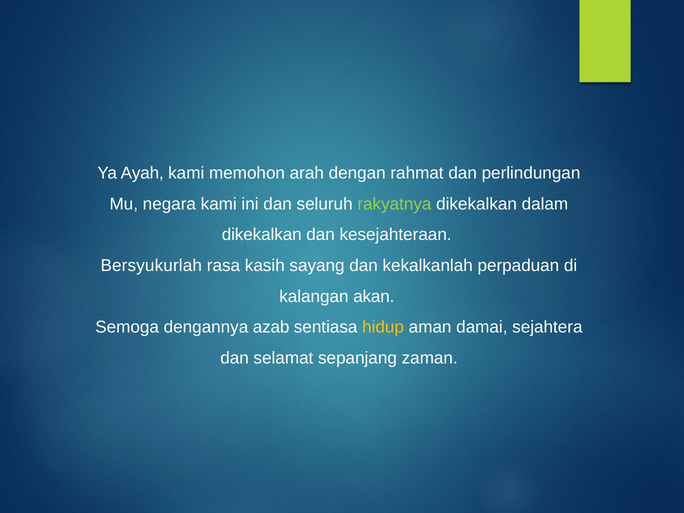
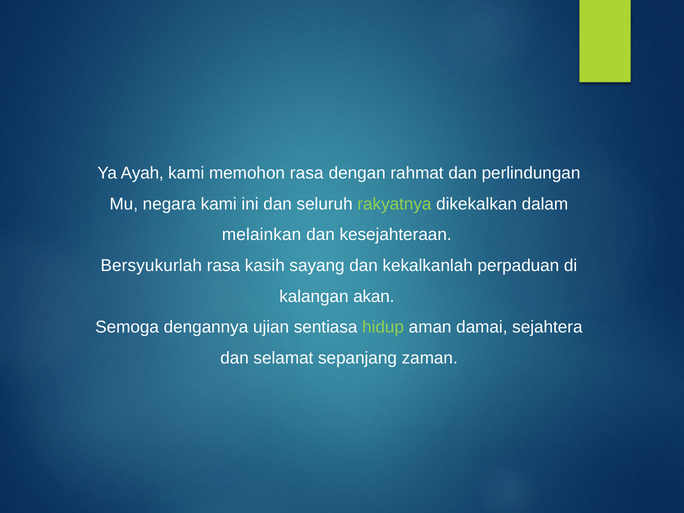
memohon arah: arah -> rasa (307, 173)
dikekalkan: dikekalkan -> melainkan (262, 235)
azab: azab -> ujian (271, 327)
hidup colour: yellow -> light green (383, 327)
